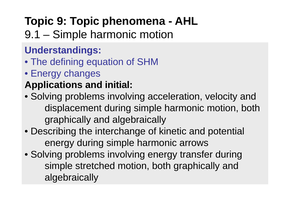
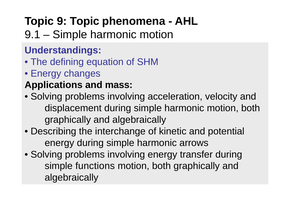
initial: initial -> mass (119, 85)
stretched: stretched -> functions (95, 166)
